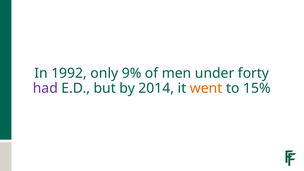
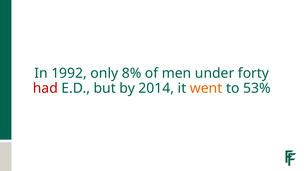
9%: 9% -> 8% (132, 73)
had colour: purple -> red (45, 88)
15%: 15% -> 53% (257, 88)
